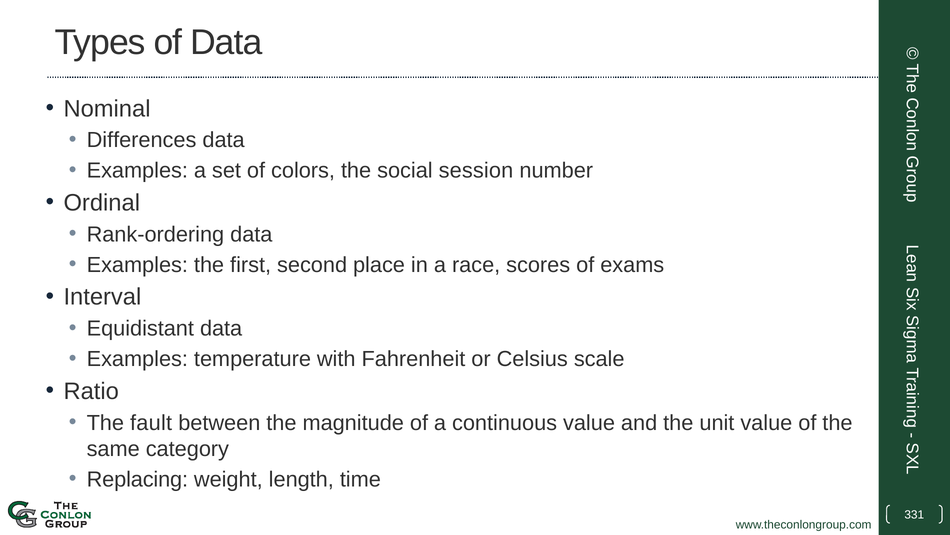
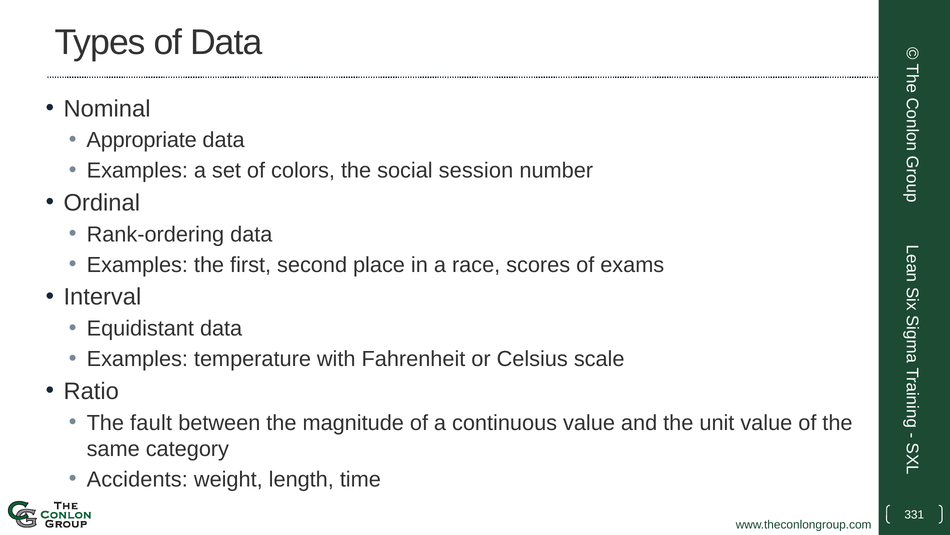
Differences: Differences -> Appropriate (142, 140)
Replacing: Replacing -> Accidents (137, 479)
